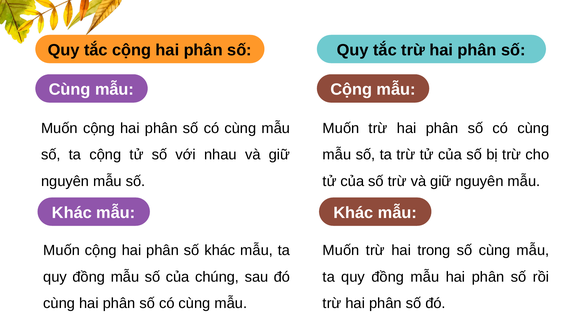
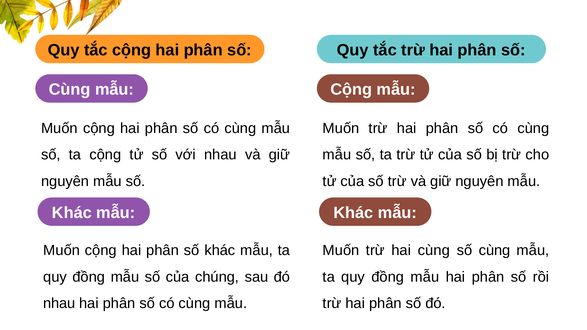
hai trong: trong -> cùng (434, 251)
cùng: cùng -> nhau (59, 303)
